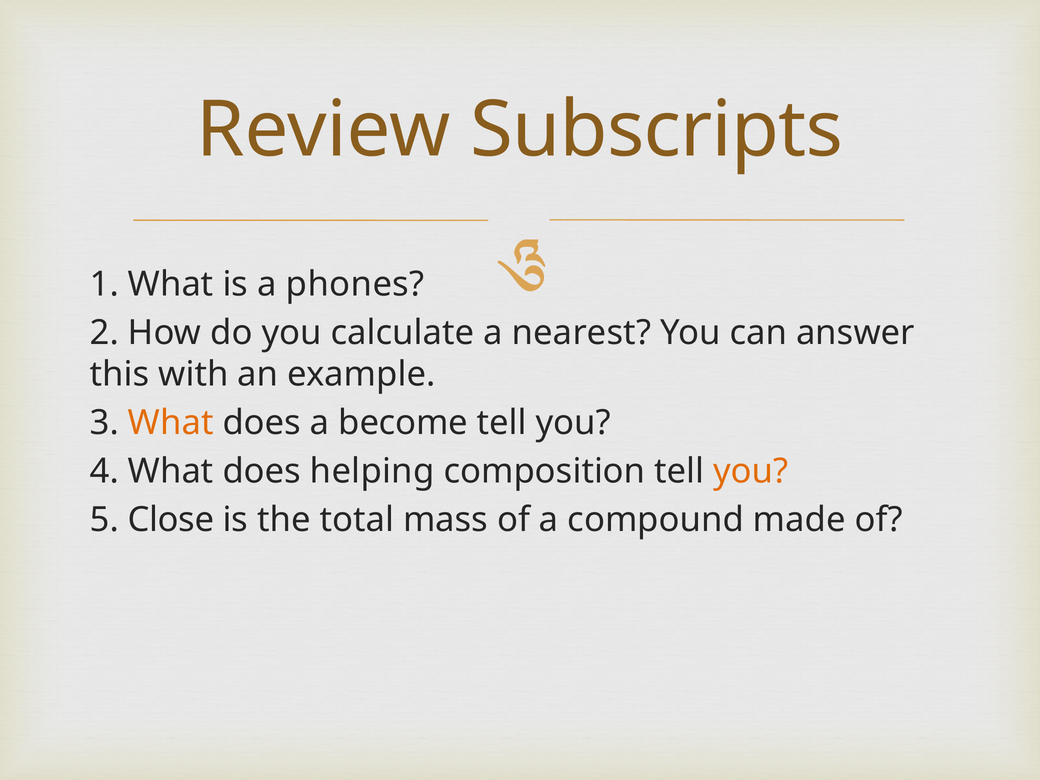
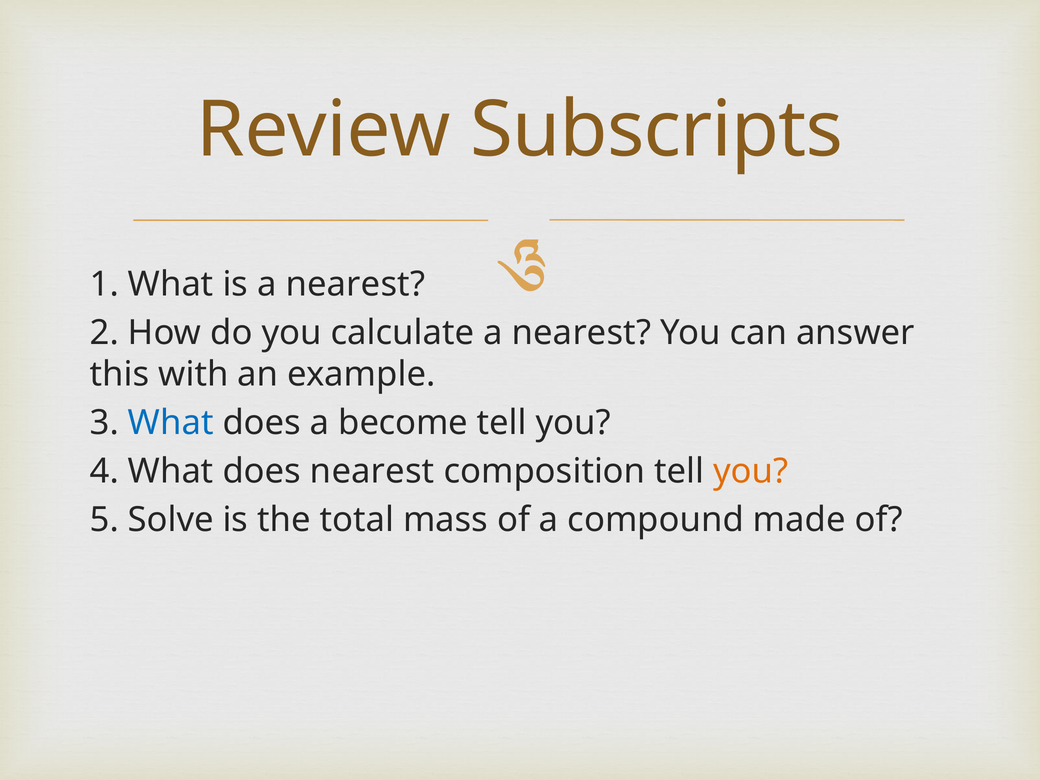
is a phones: phones -> nearest (355, 284)
What colour: orange -> blue (171, 423)
does helping: helping -> nearest (372, 471)
Close: Close -> Solve (171, 520)
